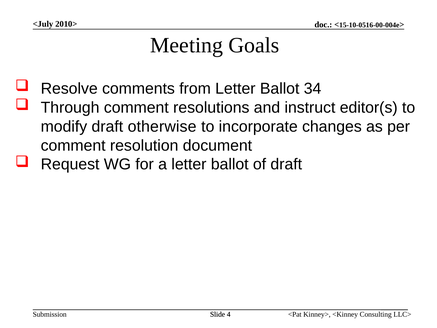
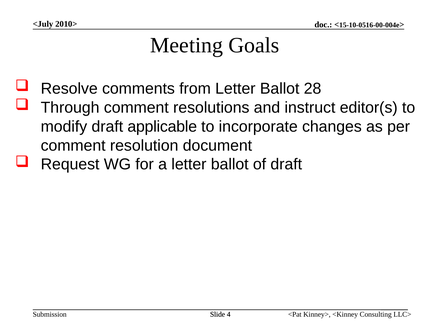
34: 34 -> 28 (313, 89)
otherwise: otherwise -> applicable (162, 126)
